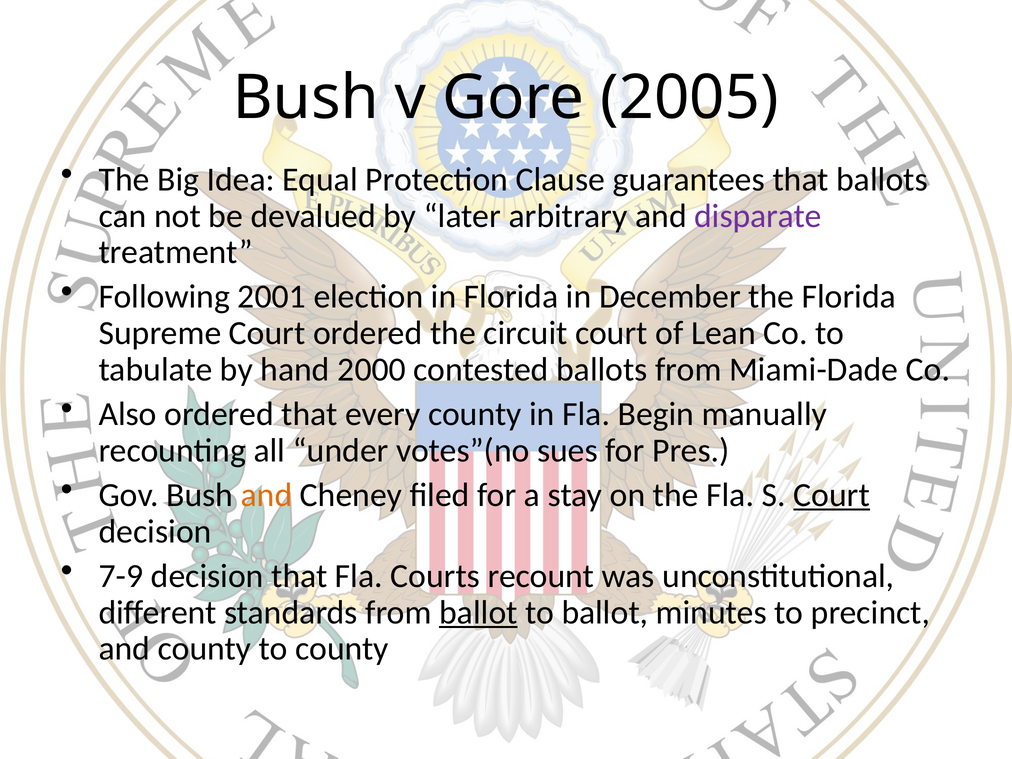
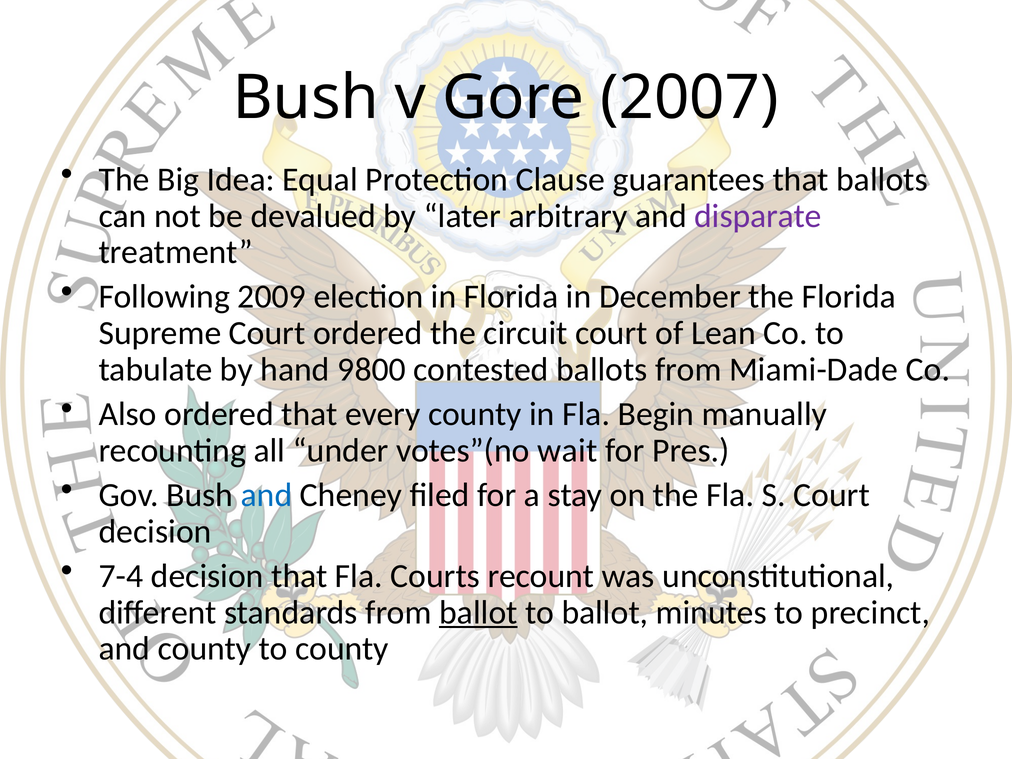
2005: 2005 -> 2007 (689, 98)
2001: 2001 -> 2009 (272, 297)
2000: 2000 -> 9800 (372, 370)
sues: sues -> wait (567, 451)
and colour: orange -> blue (266, 495)
Court underline: present -> none (832, 495)
7-9: 7-9 -> 7-4 (121, 576)
